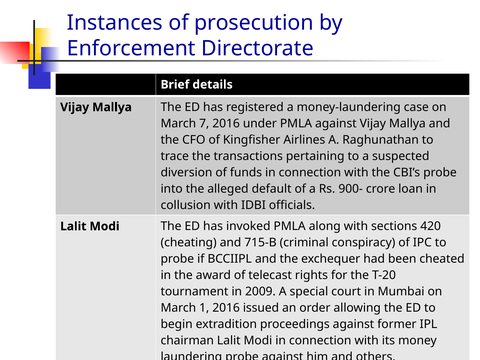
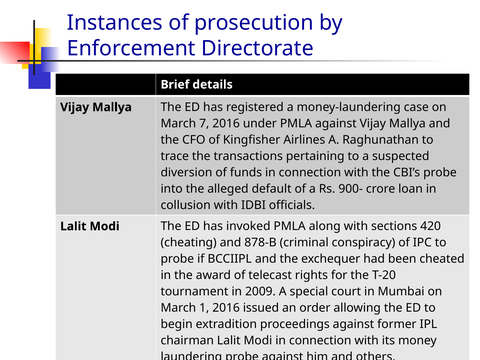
715-B: 715-B -> 878-B (261, 243)
